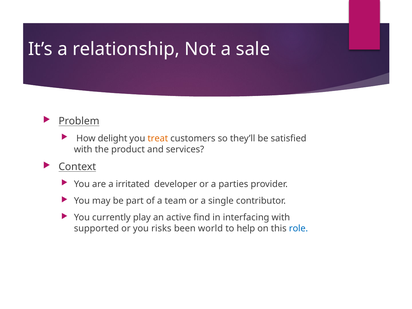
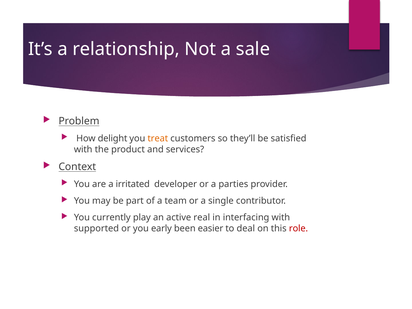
find: find -> real (202, 218)
risks: risks -> early (161, 229)
world: world -> easier (211, 229)
help: help -> deal (246, 229)
role colour: blue -> red (298, 229)
